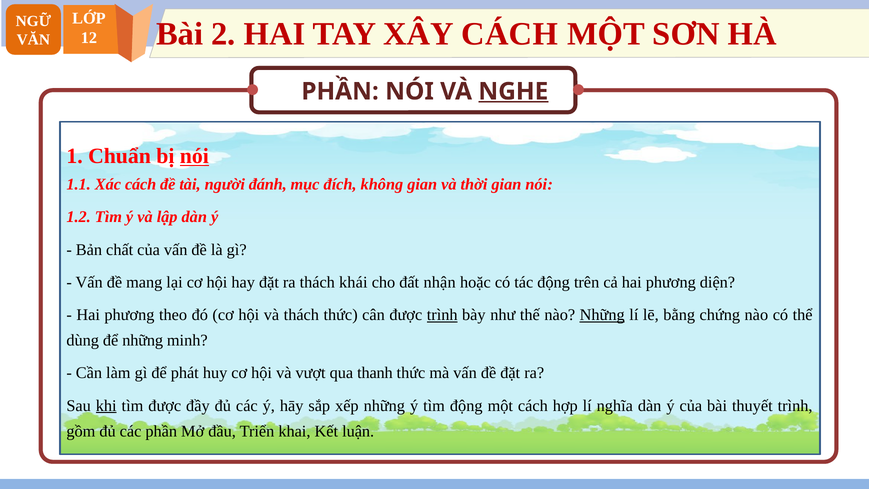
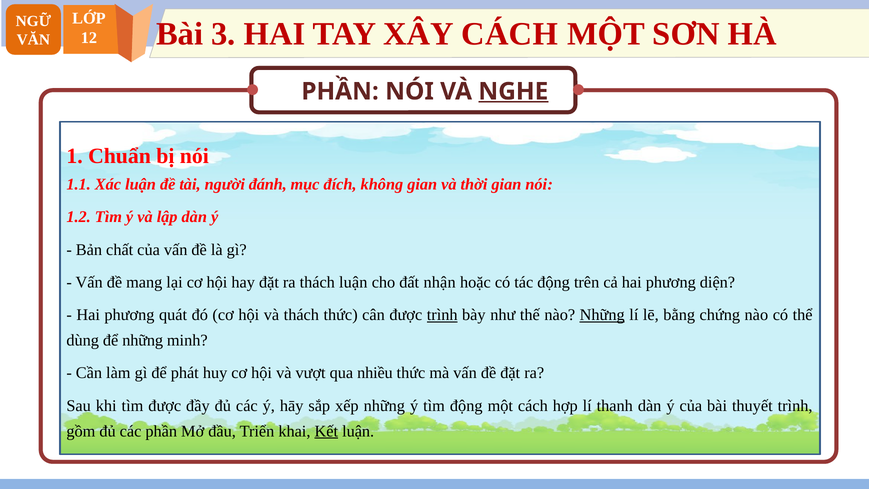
2: 2 -> 3 (223, 34)
nói underline: present -> none (194, 156)
Xác cách: cách -> luận (141, 184)
thách khái: khái -> luận (353, 282)
theo: theo -> quát (173, 315)
thanh: thanh -> nhiều (375, 373)
khi underline: present -> none (106, 406)
nghĩa: nghĩa -> thanh (615, 406)
Kết underline: none -> present (326, 431)
